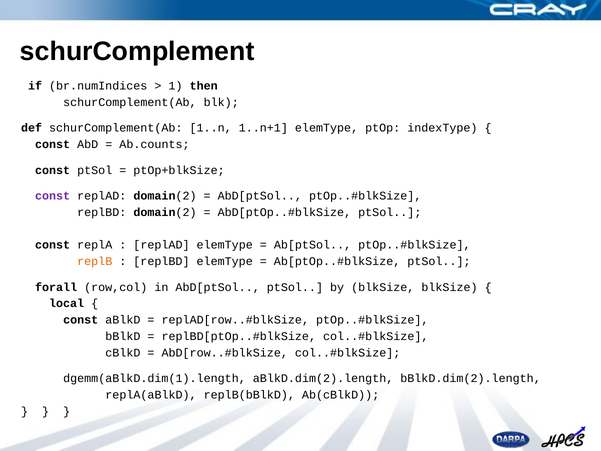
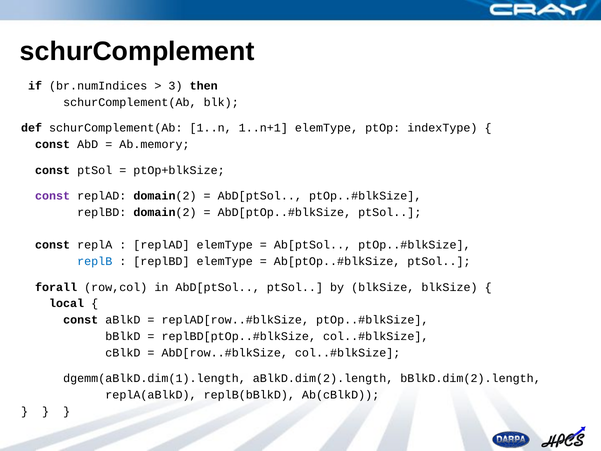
1: 1 -> 3 (175, 86)
Ab.counts: Ab.counts -> Ab.memory (154, 144)
replB colour: orange -> blue (95, 261)
